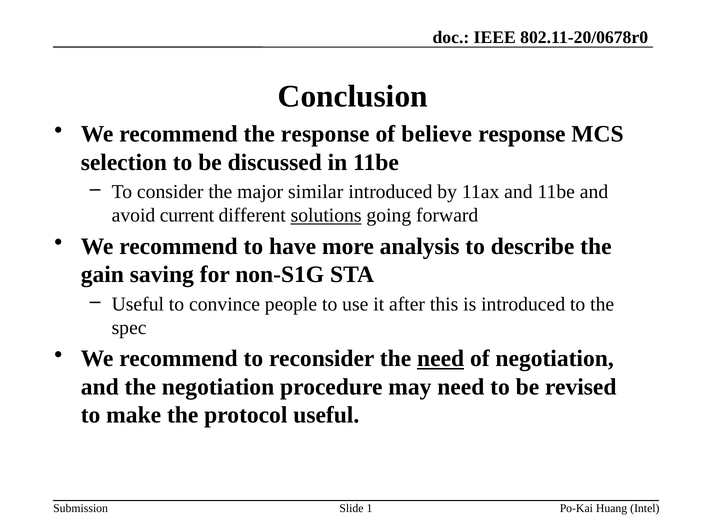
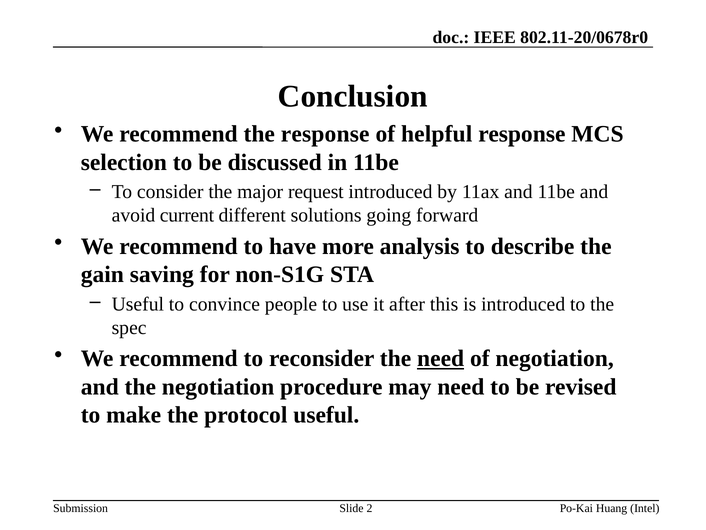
believe: believe -> helpful (437, 134)
similar: similar -> request (316, 192)
solutions underline: present -> none (326, 215)
1: 1 -> 2 (369, 508)
